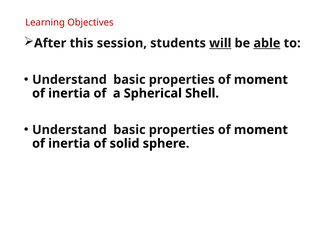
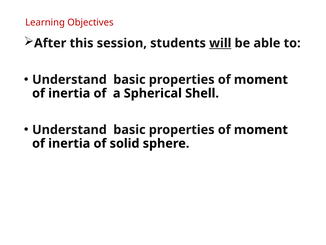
able underline: present -> none (267, 43)
